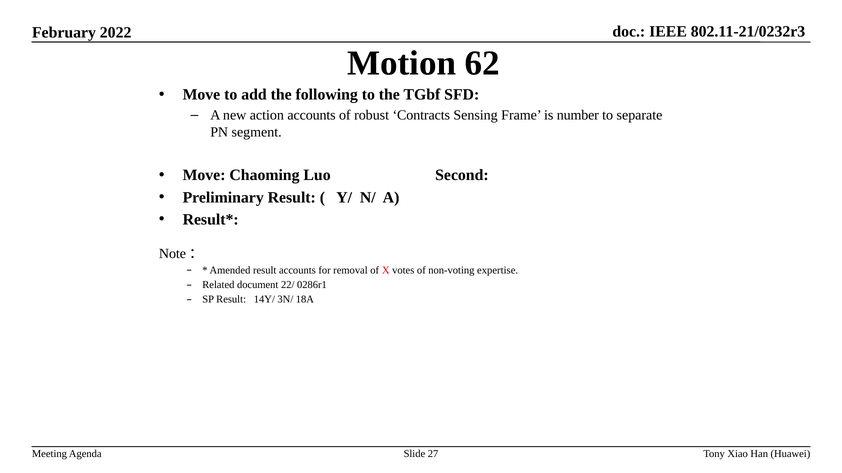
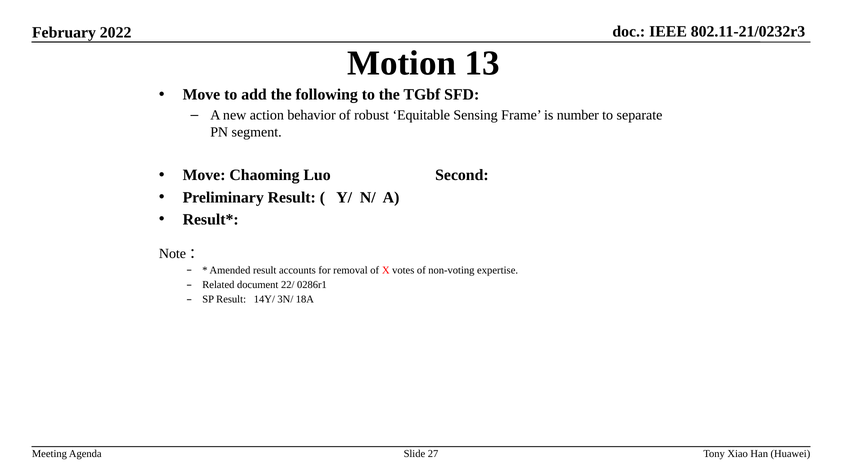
62: 62 -> 13 (482, 64)
action accounts: accounts -> behavior (312, 115)
Contracts: Contracts -> Equitable (421, 115)
